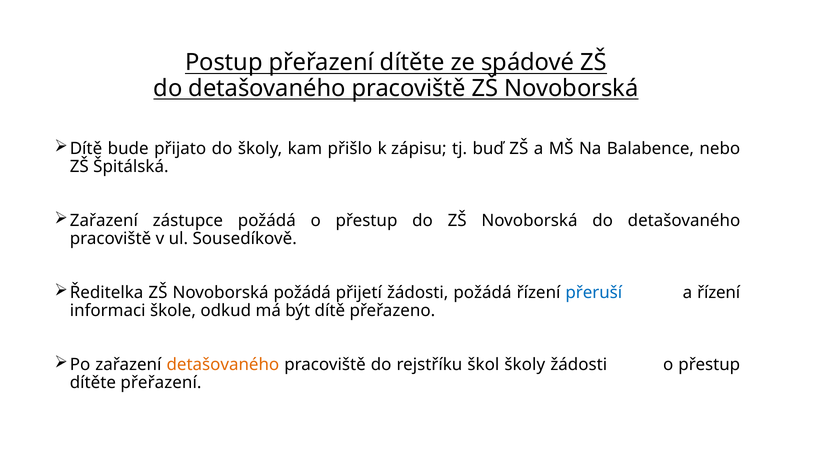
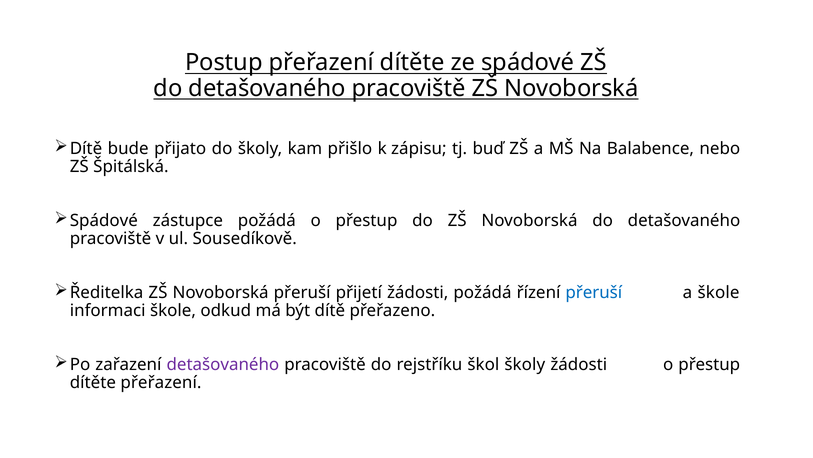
Zařazení: Zařazení -> Spádové (104, 220)
Novoborská požádá: požádá -> přeruší (302, 292)
a řízení: řízení -> škole (719, 292)
detašovaného colour: orange -> purple (223, 364)
